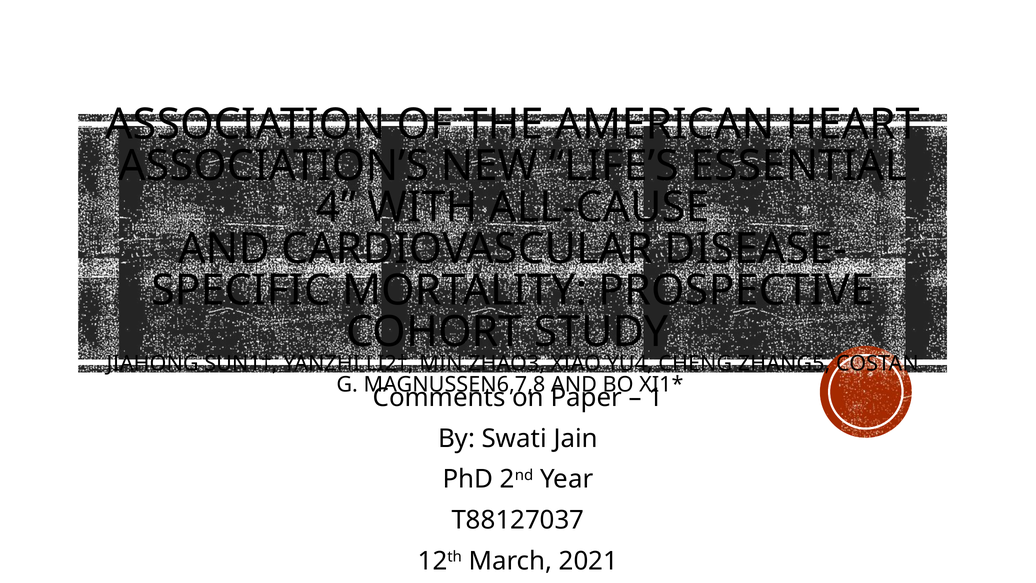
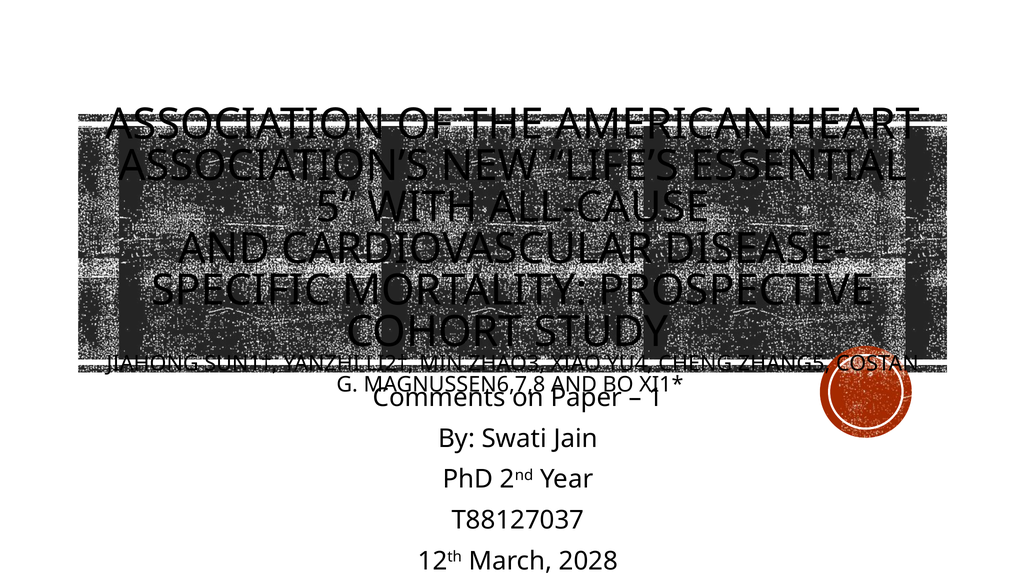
4: 4 -> 5 (336, 207)
2021: 2021 -> 2028 (588, 561)
